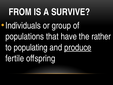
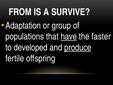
Individuals: Individuals -> Adaptation (23, 25)
have underline: none -> present (69, 36)
rather: rather -> faster (101, 36)
populating: populating -> developed (31, 47)
